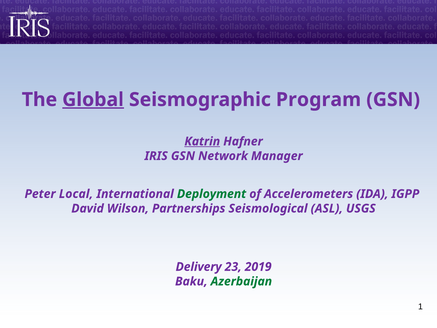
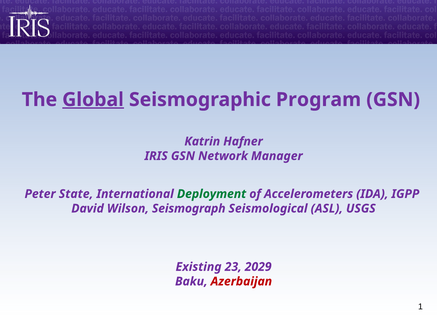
Katrin underline: present -> none (202, 141)
Local: Local -> State (76, 194)
Partnerships: Partnerships -> Seismograph (189, 208)
Delivery: Delivery -> Existing (199, 267)
2019: 2019 -> 2029 (258, 267)
Azerbaijan colour: green -> red (241, 281)
